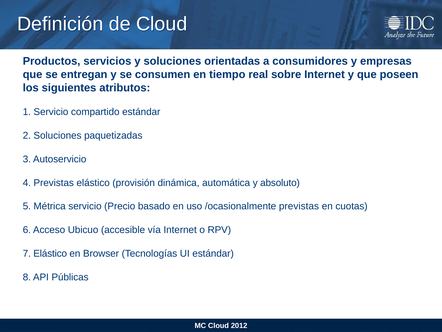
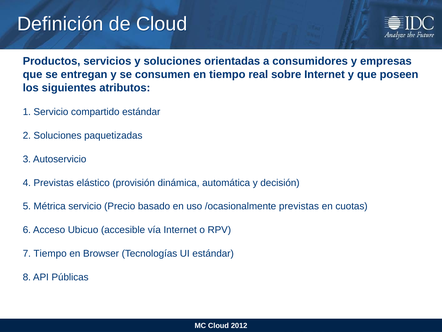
absoluto: absoluto -> decisión (280, 183)
7 Elástico: Elástico -> Tiempo (50, 253)
